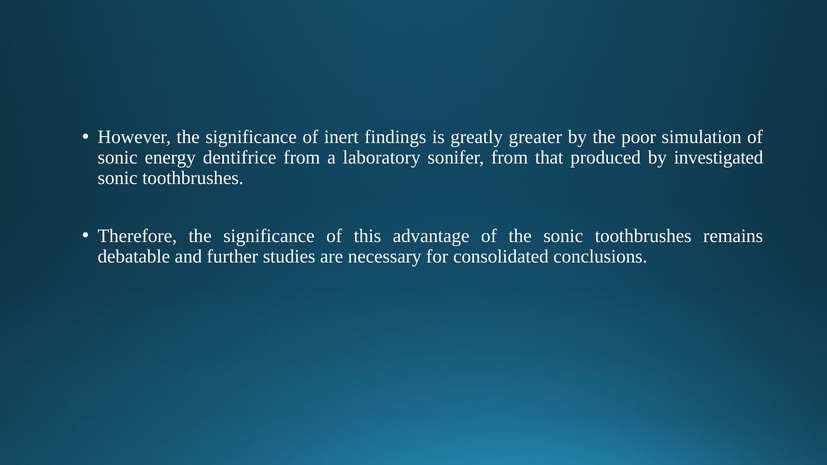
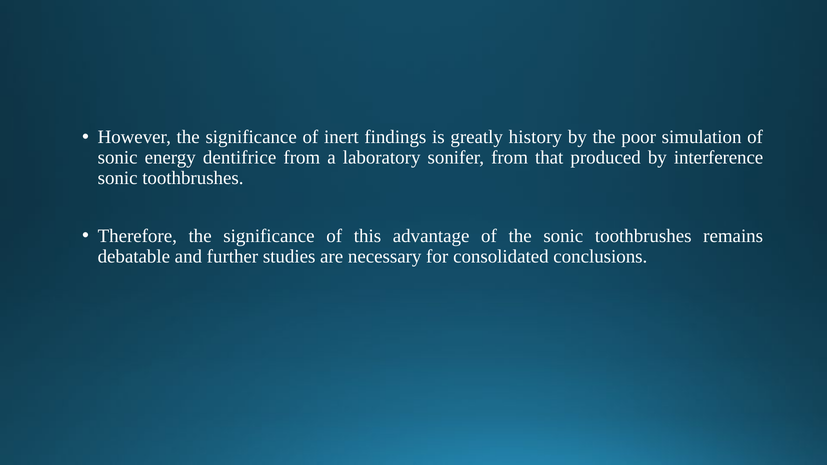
greater: greater -> history (535, 137)
investigated: investigated -> interference (719, 157)
